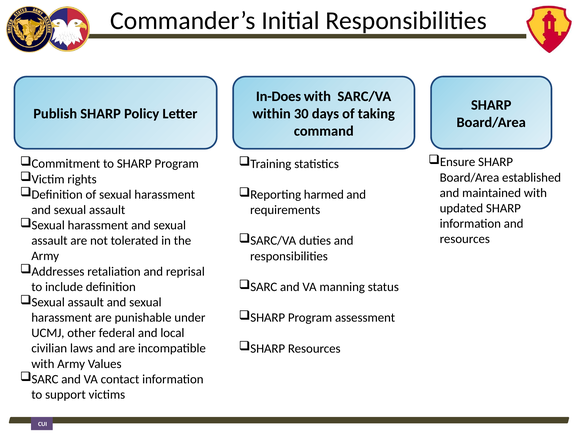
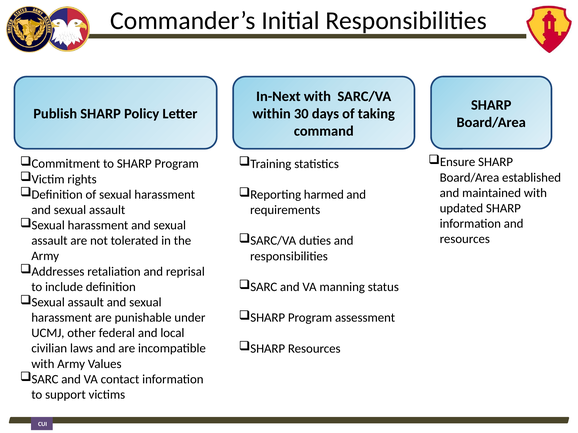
In-Does: In-Does -> In-Next (278, 96)
